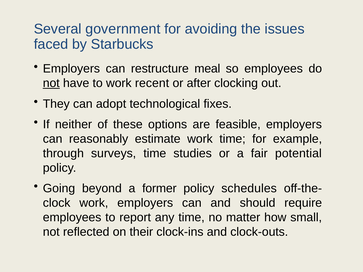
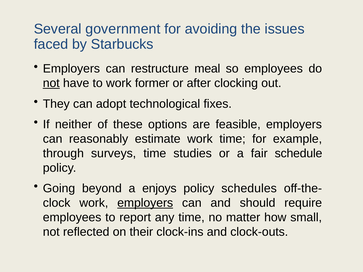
recent: recent -> former (152, 83)
potential: potential -> schedule (299, 153)
former: former -> enjoys (159, 189)
employers underline: none -> present (145, 203)
